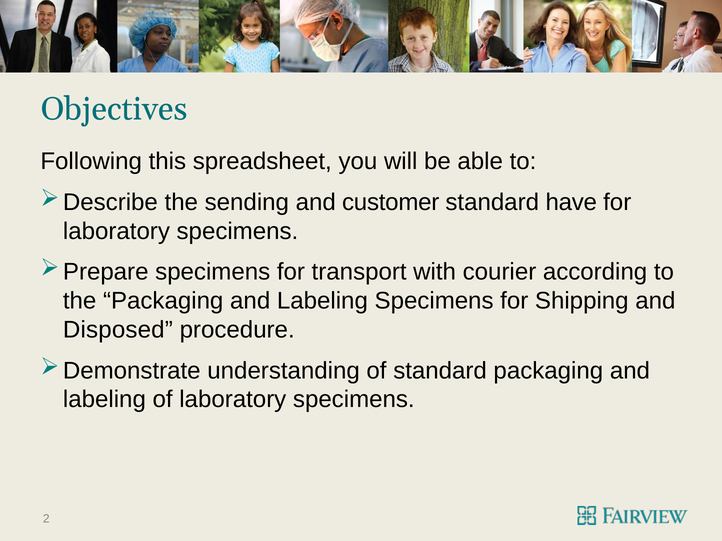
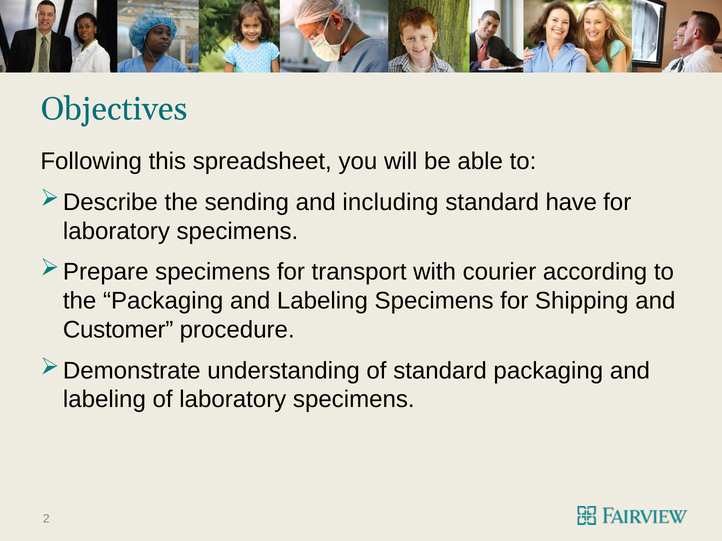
customer: customer -> including (391, 202)
Disposed: Disposed -> Customer (118, 330)
